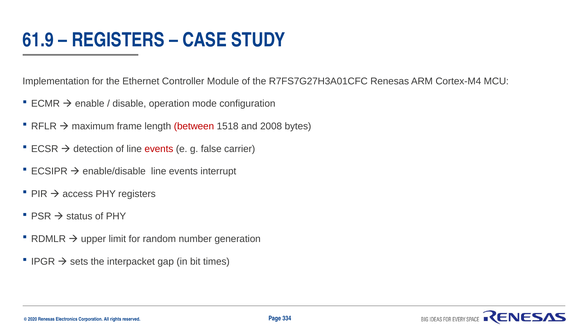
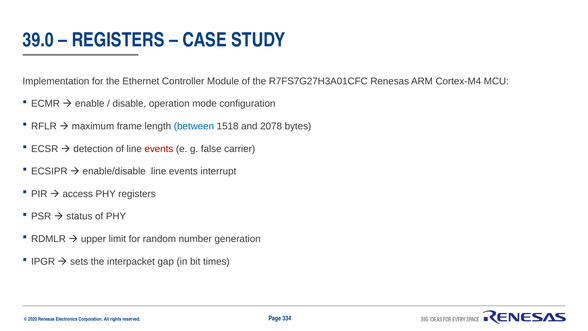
61.9: 61.9 -> 39.0 (38, 40)
between colour: red -> blue (194, 126)
2008: 2008 -> 2078 (271, 126)
